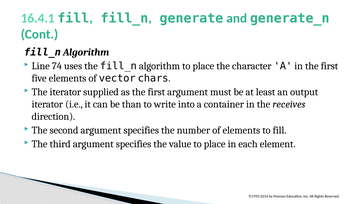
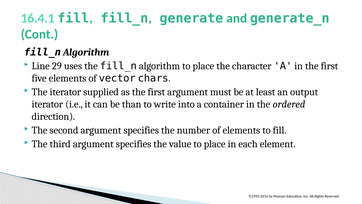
74: 74 -> 29 (57, 66)
receives: receives -> ordered (289, 104)
